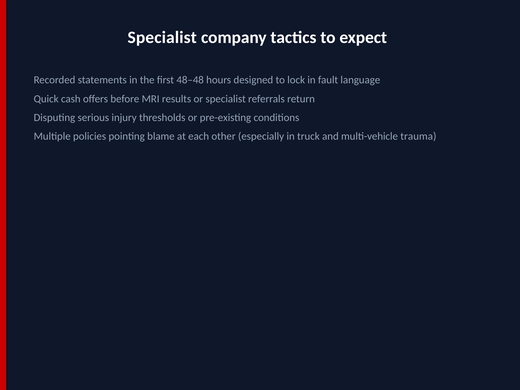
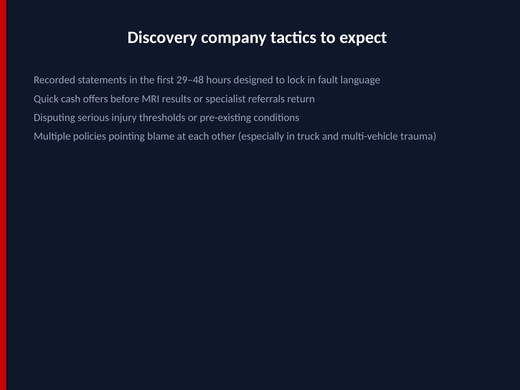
Specialist: Specialist -> Discovery (162, 38)
48–48: 48–48 -> 29–48 (190, 80)
